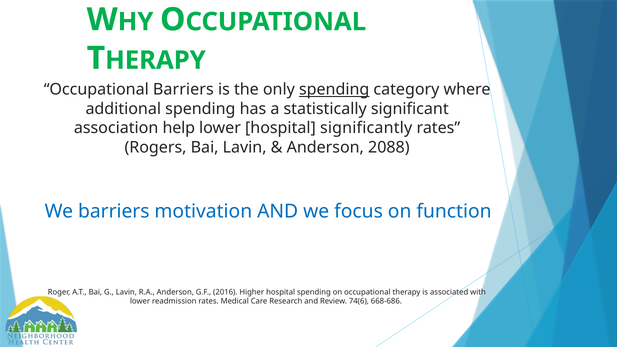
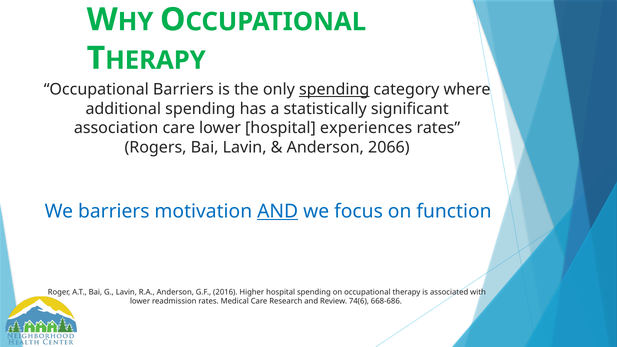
association help: help -> care (179, 128)
significantly: significantly -> experiences (366, 128)
2088: 2088 -> 2066 (389, 147)
AND underline: none -> present (278, 211)
